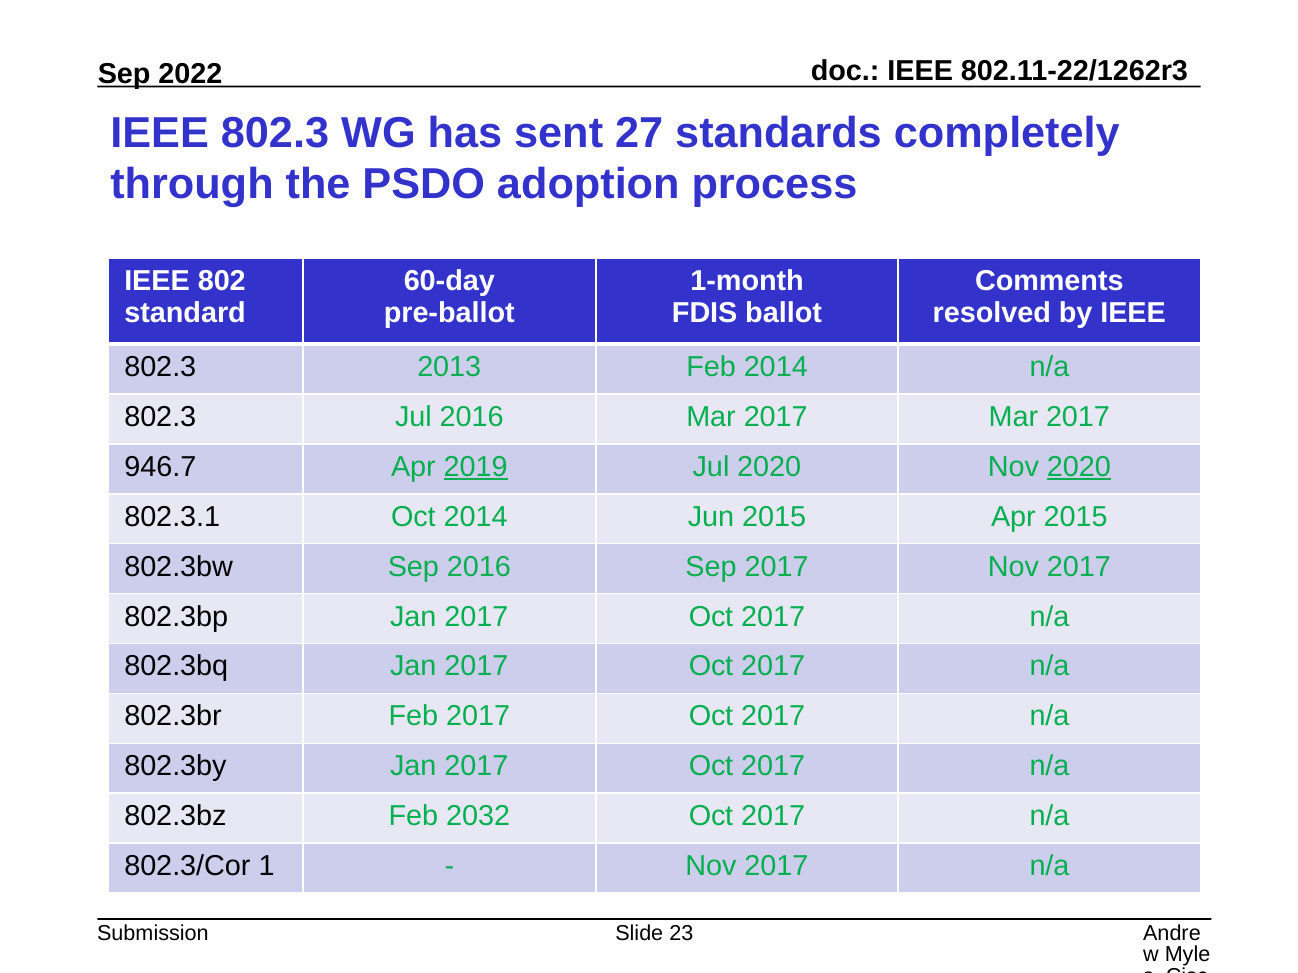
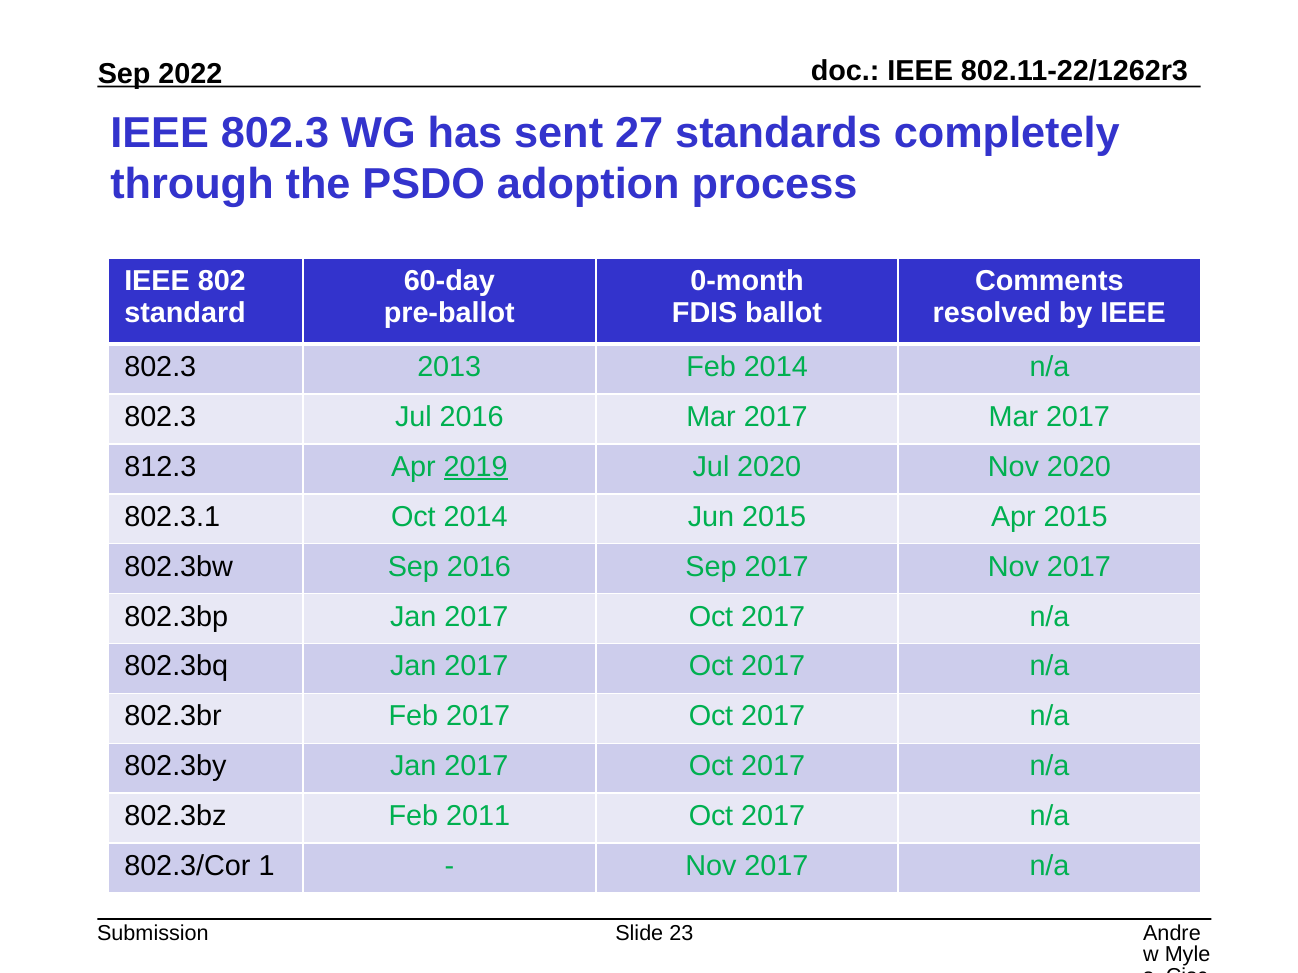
1-month: 1-month -> 0-month (747, 281)
946.7: 946.7 -> 812.3 (160, 467)
2020 underline: present -> none (1079, 467)
2032: 2032 -> 2011 (478, 817)
